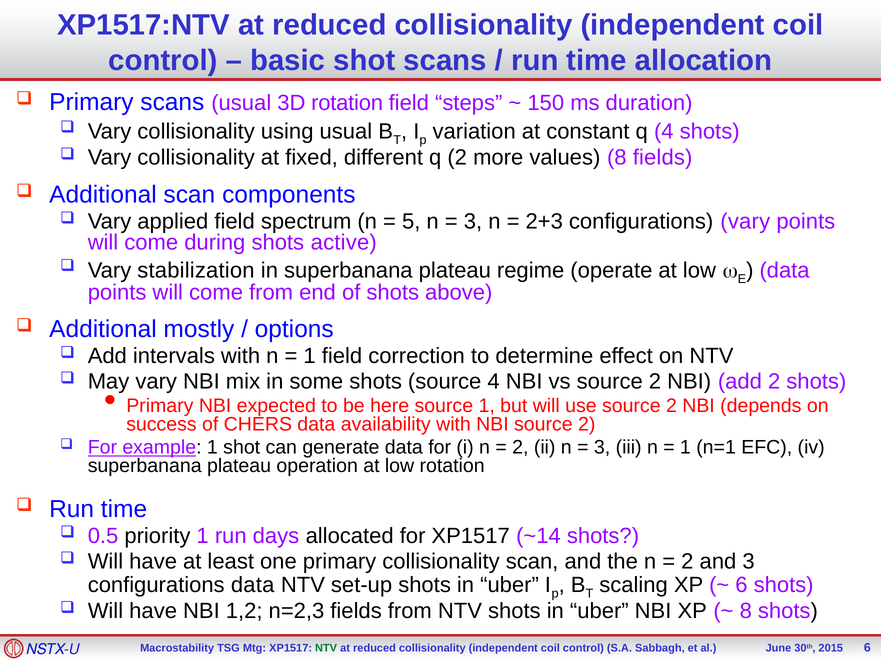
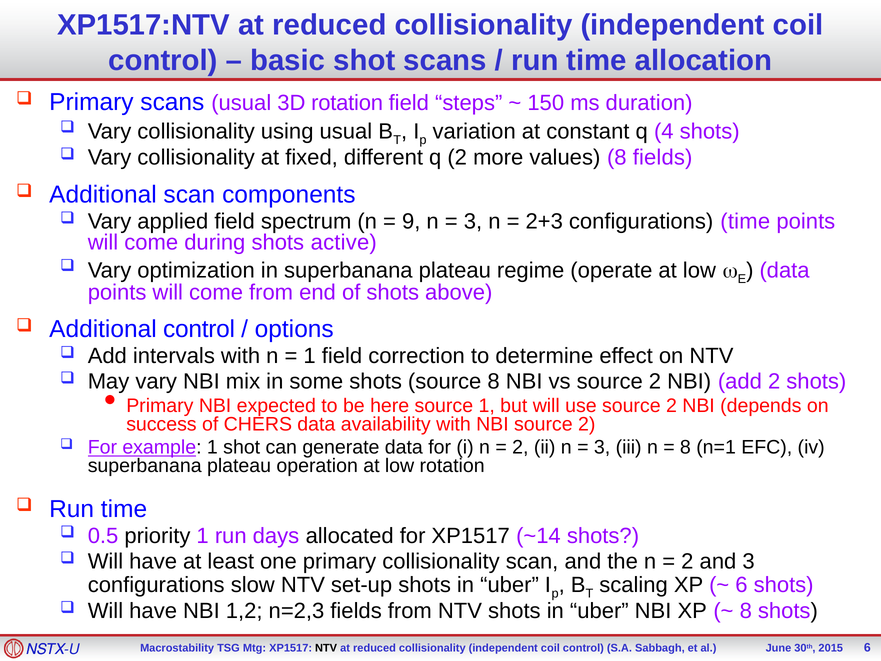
5: 5 -> 9 (411, 221)
configurations vary: vary -> time (745, 221)
stabilization: stabilization -> optimization (196, 270)
Additional mostly: mostly -> control (199, 329)
source 4: 4 -> 8 (494, 381)
1: 1 -> 8 (685, 447)
configurations data: data -> slow (253, 585)
NTV colour: green -> black (326, 648)
